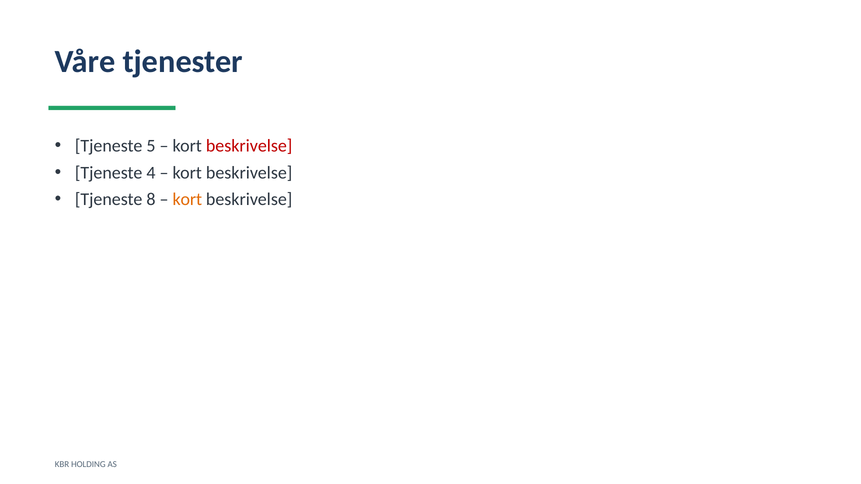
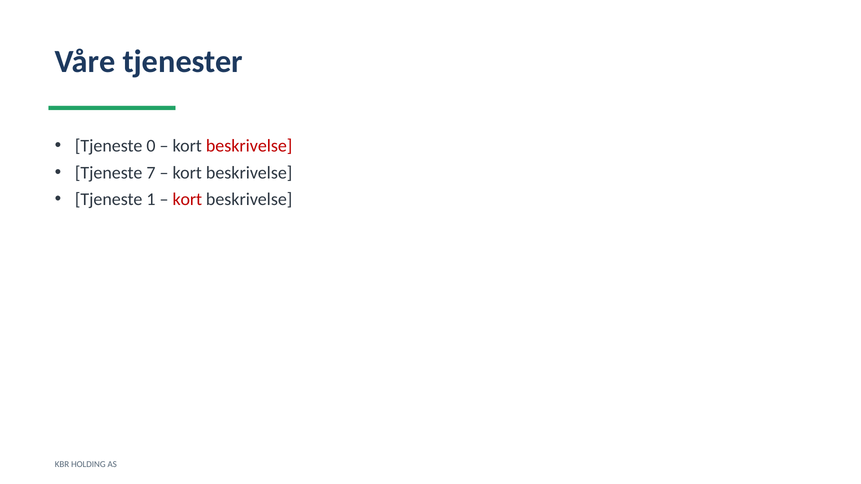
5: 5 -> 0 (151, 146)
4: 4 -> 7 (151, 173)
8: 8 -> 1 (151, 200)
kort colour: orange -> red (187, 200)
